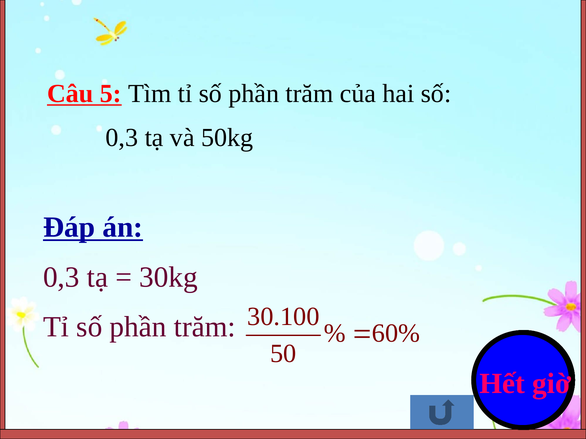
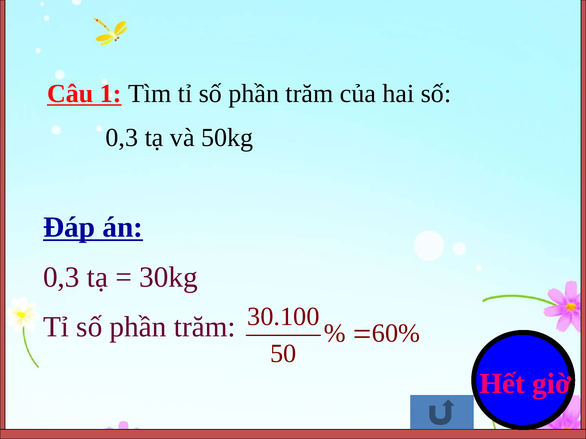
5: 5 -> 1 (111, 94)
